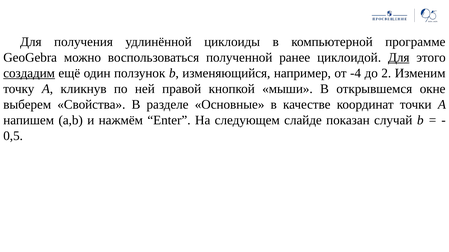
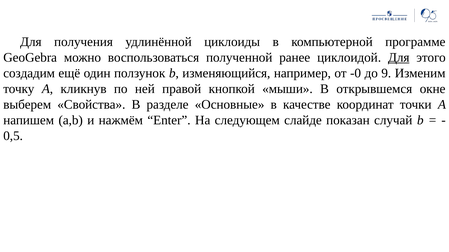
создадим underline: present -> none (29, 73)
-4: -4 -> -0 (356, 73)
2: 2 -> 9 (386, 73)
